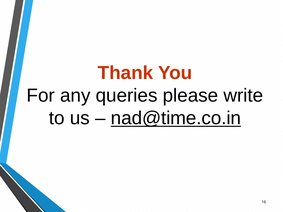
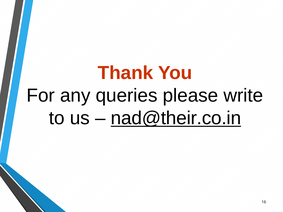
nad@time.co.in: nad@time.co.in -> nad@their.co.in (176, 118)
